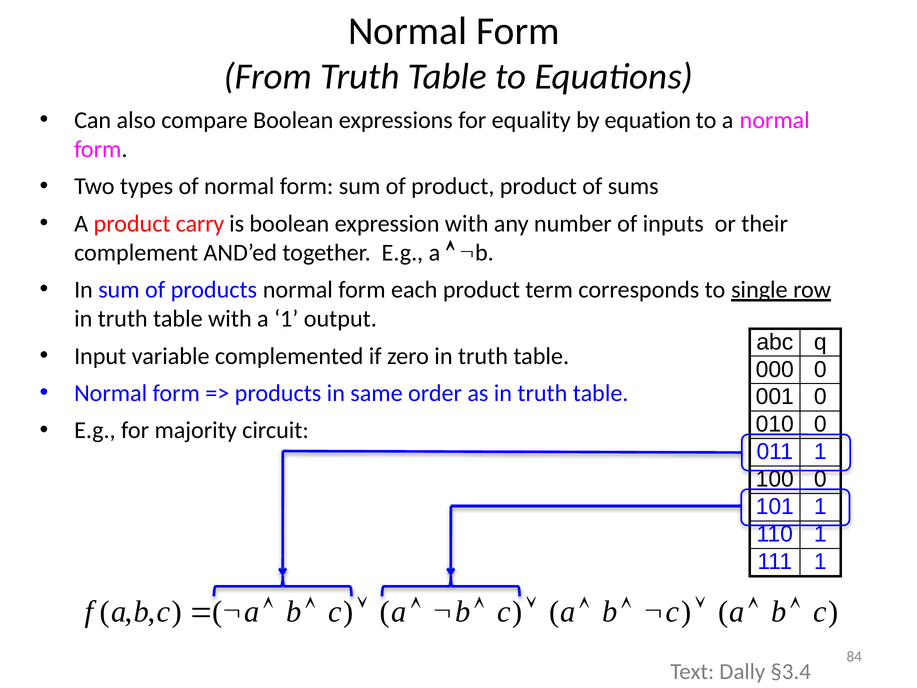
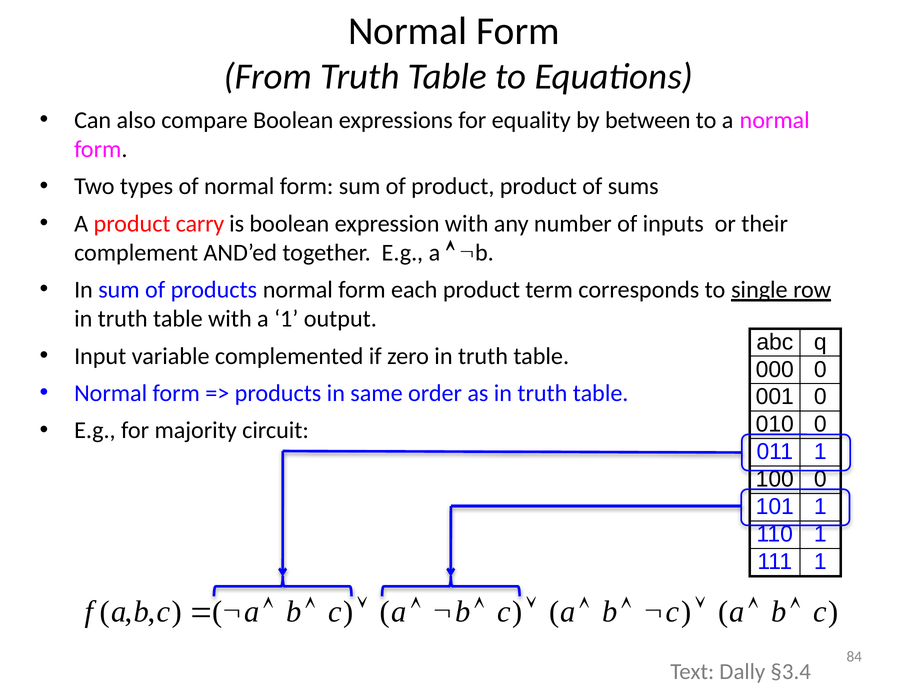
equation: equation -> between (648, 120)
